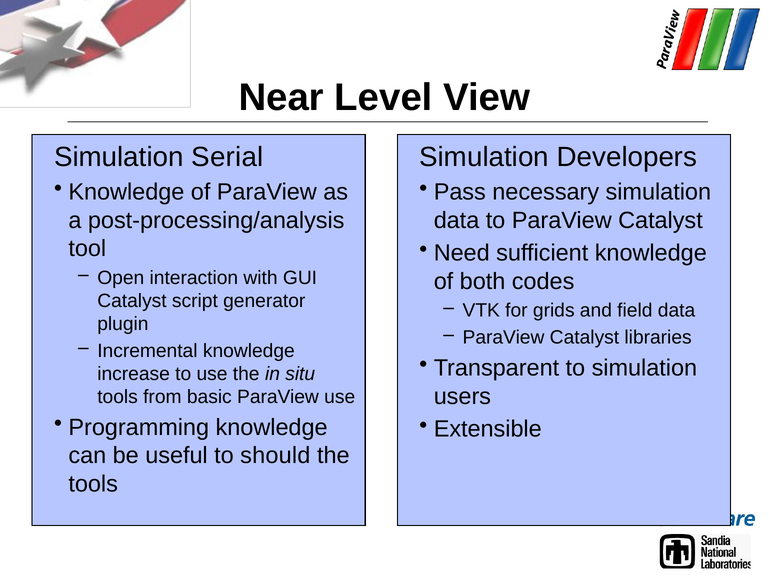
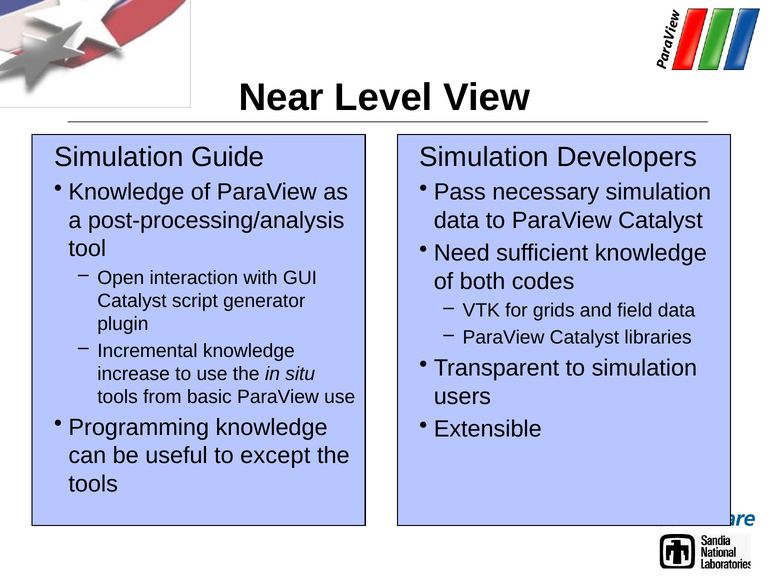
Serial: Serial -> Guide (228, 157)
should: should -> except (275, 456)
